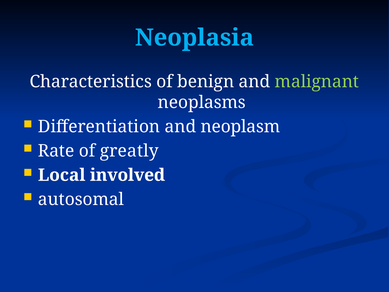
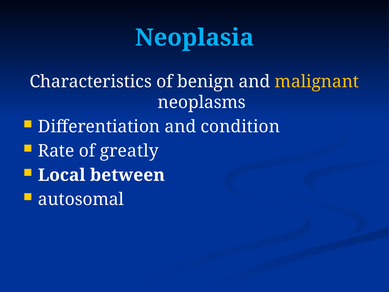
malignant colour: light green -> yellow (317, 82)
neoplasm: neoplasm -> condition (240, 127)
involved: involved -> between (127, 175)
